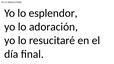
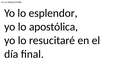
adoración: adoración -> apostólica (53, 27)
